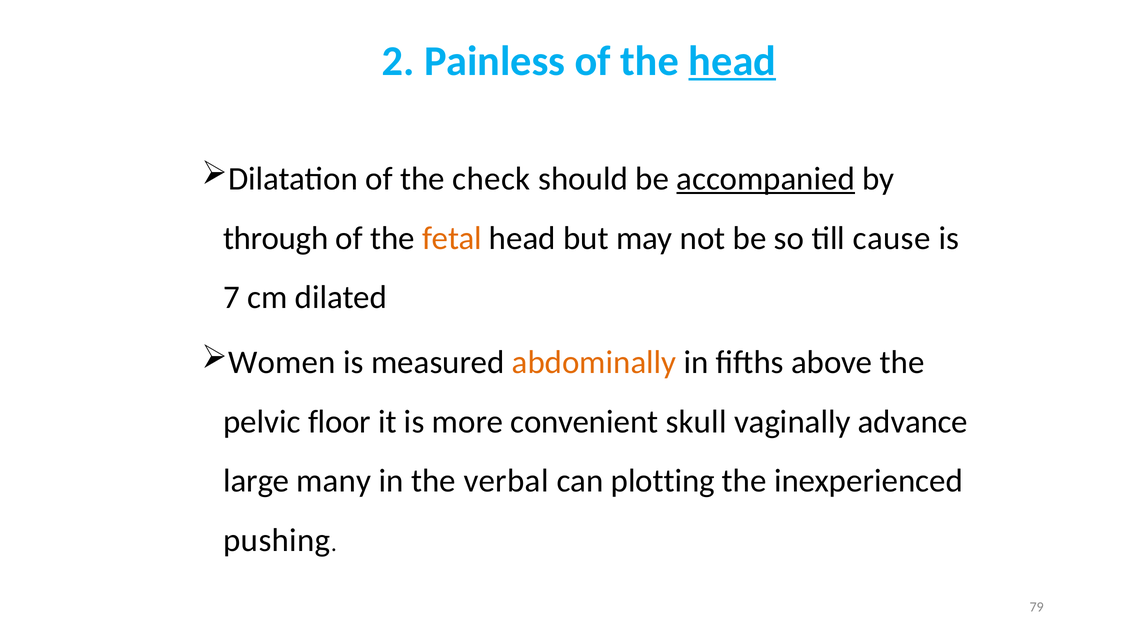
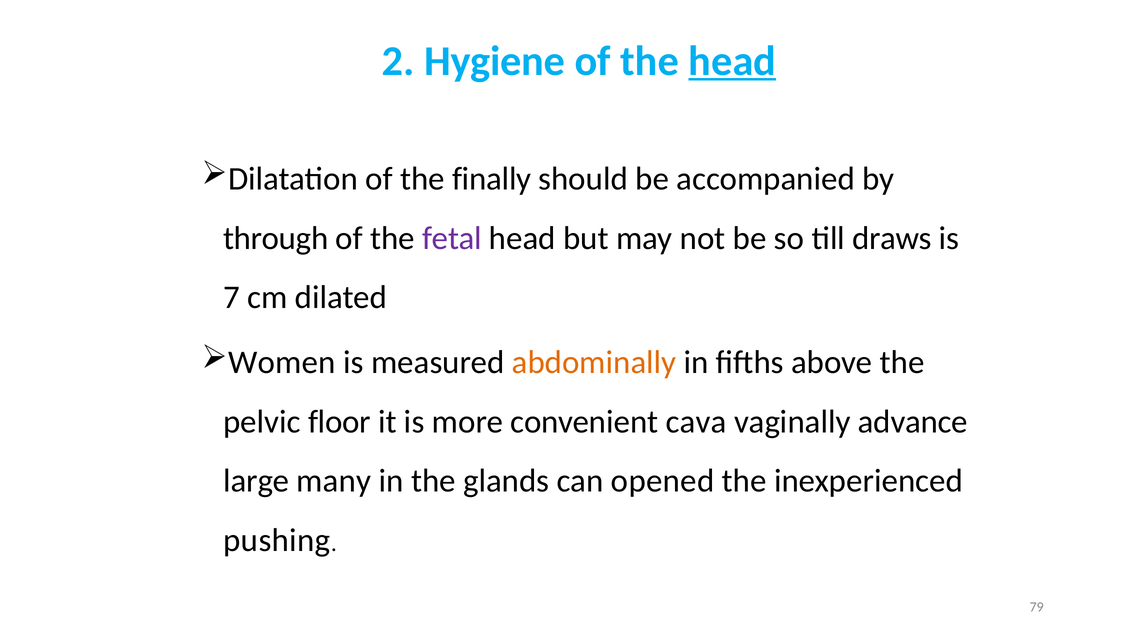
Painless: Painless -> Hygiene (495, 61)
check: check -> finally (492, 179)
accompanied underline: present -> none (766, 179)
fetal colour: orange -> purple (452, 238)
cause: cause -> draws (892, 238)
skull: skull -> cava (696, 421)
verbal: verbal -> glands (506, 481)
plotting: plotting -> opened (663, 481)
